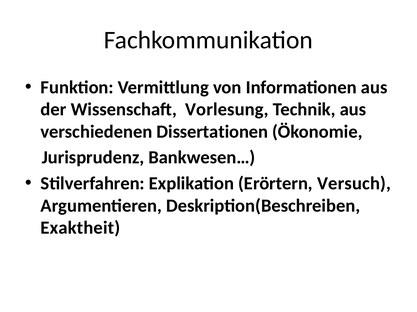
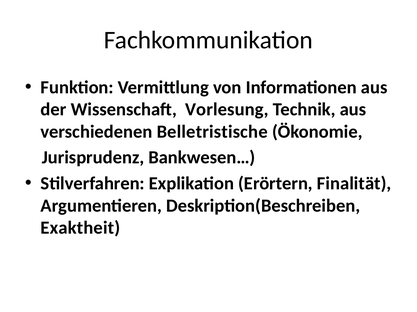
Dissertationen: Dissertationen -> Belletristische (212, 132)
Versuch: Versuch -> Finalität (354, 184)
